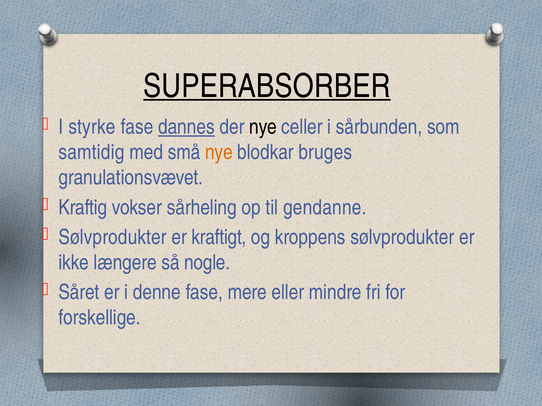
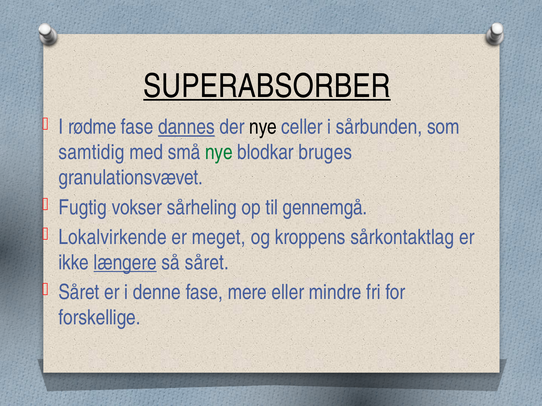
styrke: styrke -> rødme (92, 127)
nye colour: orange -> green (219, 153)
Kraftig: Kraftig -> Fugtig (83, 208)
gendanne: gendanne -> gennemgå (325, 208)
Sølvprodukter: Sølvprodukter -> Lokalvirkende (113, 237)
kraftigt: kraftigt -> meget (219, 237)
kroppens sølvprodukter: sølvprodukter -> sårkontaktlag (402, 237)
længere underline: none -> present (125, 263)
så nogle: nogle -> såret (207, 263)
